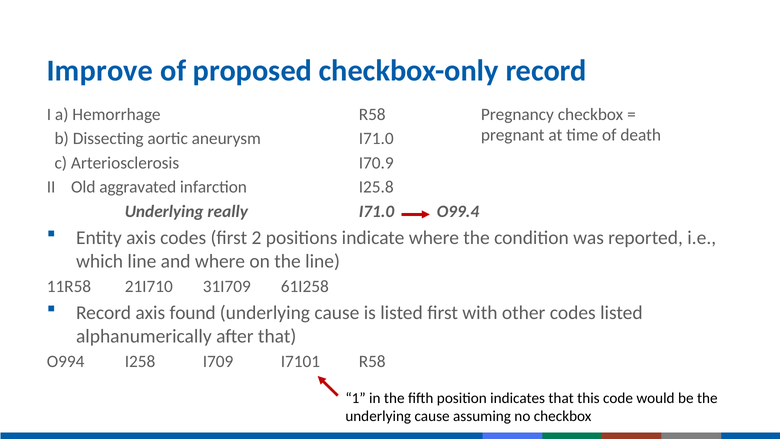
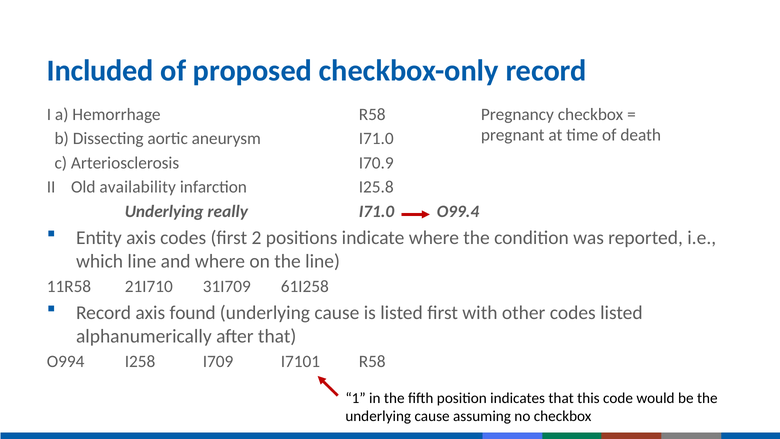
Improve: Improve -> Included (100, 71)
aggravated: aggravated -> availability (138, 187)
